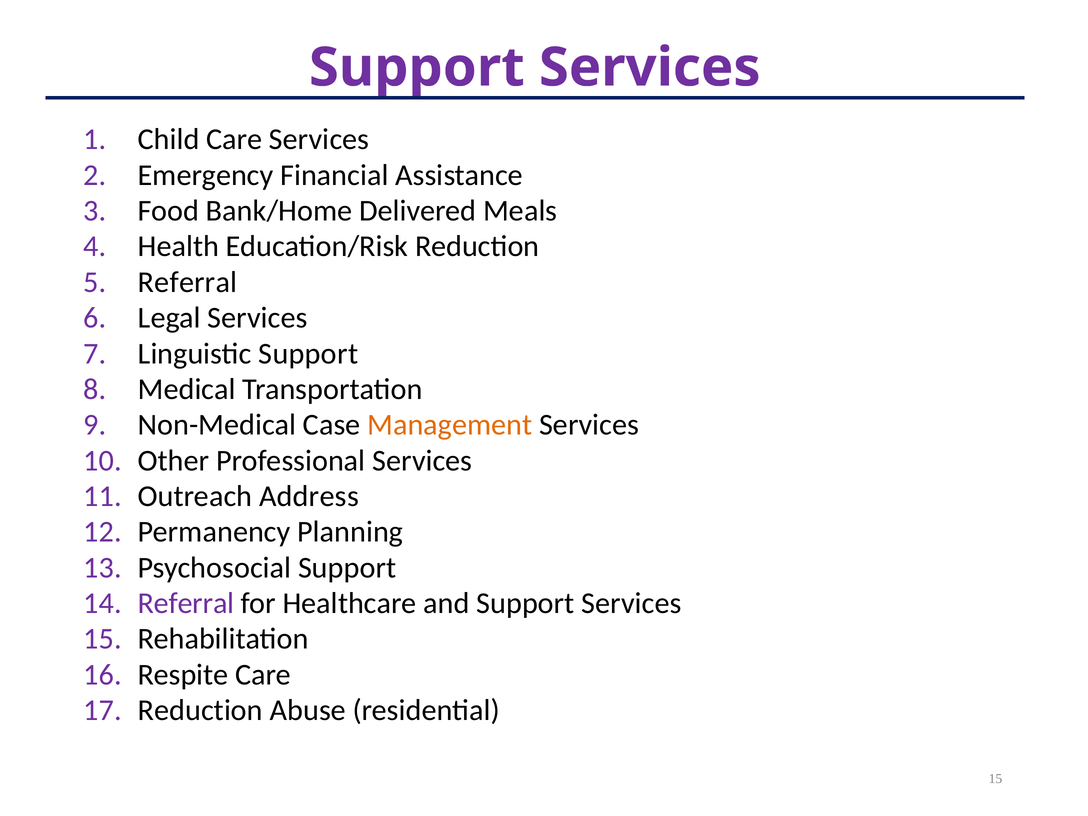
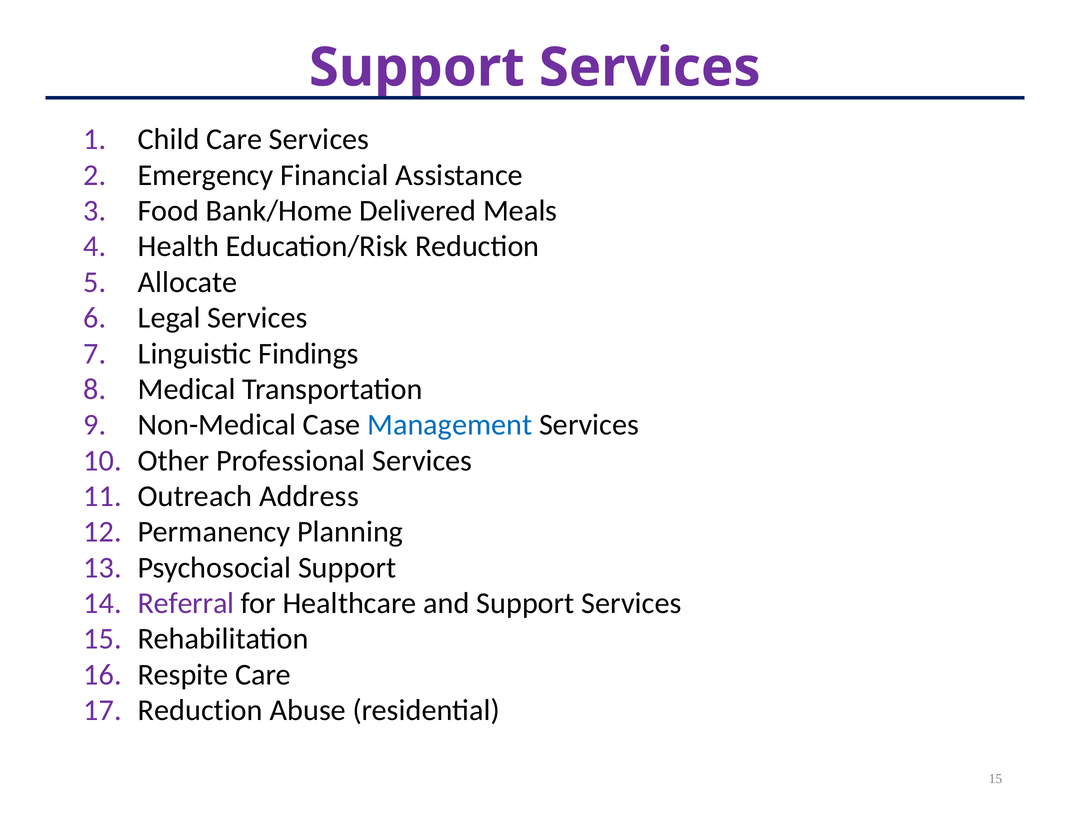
Referral: Referral -> Allocate (188, 282)
Linguistic Support: Support -> Findings (308, 354)
Management colour: orange -> blue (450, 425)
